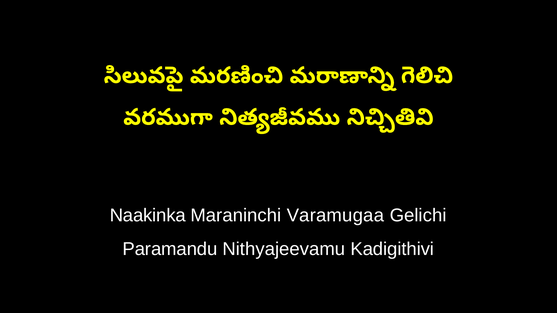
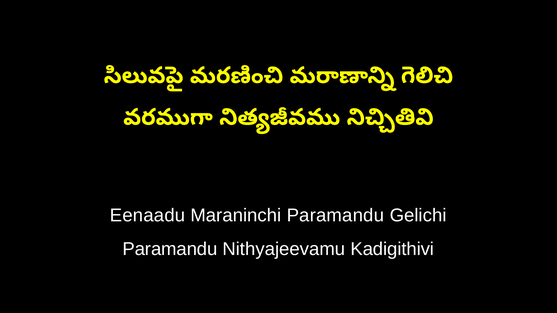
Naakinka: Naakinka -> Eenaadu (148, 216)
Maraninchi Varamugaa: Varamugaa -> Paramandu (335, 216)
